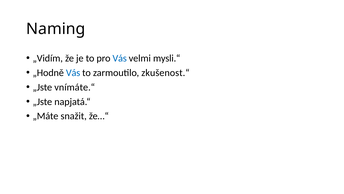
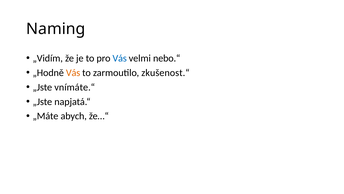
mysli.“: mysli.“ -> nebo.“ (167, 58)
Vás colour: blue -> orange (73, 73)
snažit: snažit -> abych (74, 116)
